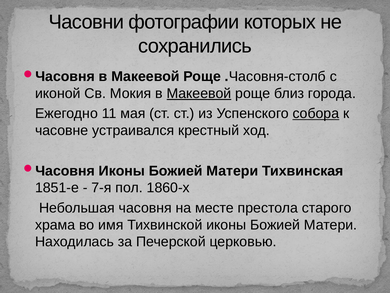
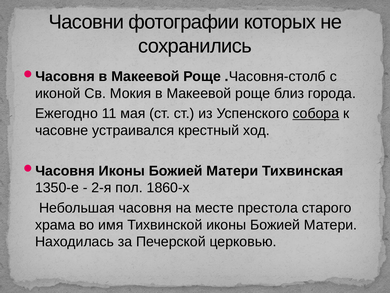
Макеевой underline: present -> none (199, 93)
1851-е: 1851-е -> 1350-е (57, 187)
7-я: 7-я -> 2-я (101, 187)
